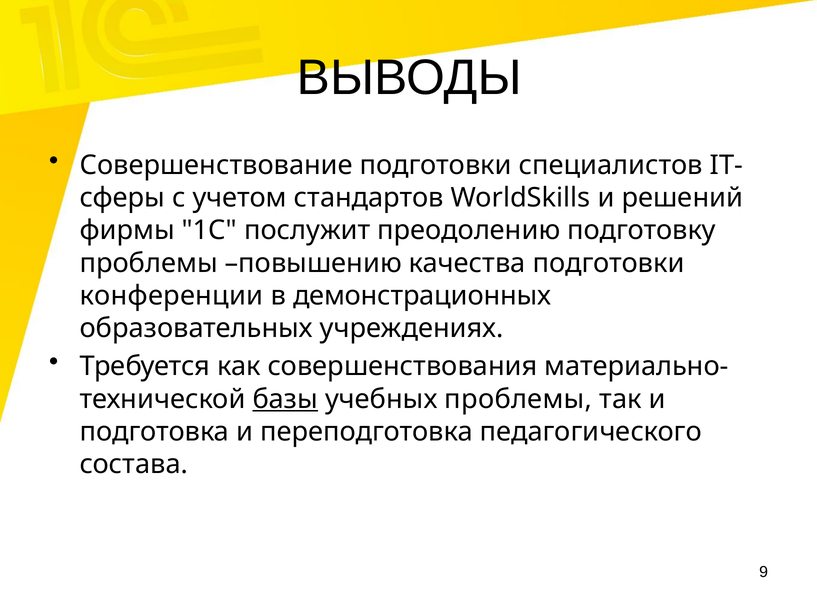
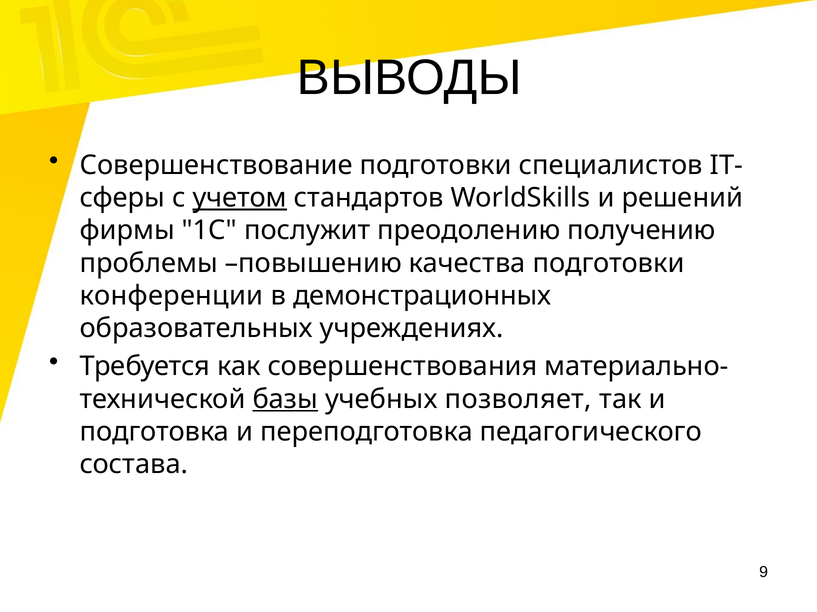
учетом underline: none -> present (240, 198)
подготовку: подготовку -> получению (642, 231)
учебных проблемы: проблемы -> позволяет (518, 400)
